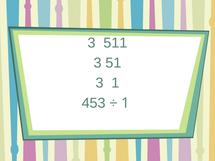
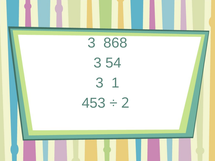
511: 511 -> 868 (115, 43)
51: 51 -> 54 (113, 63)
1: 1 -> 2 (125, 103)
